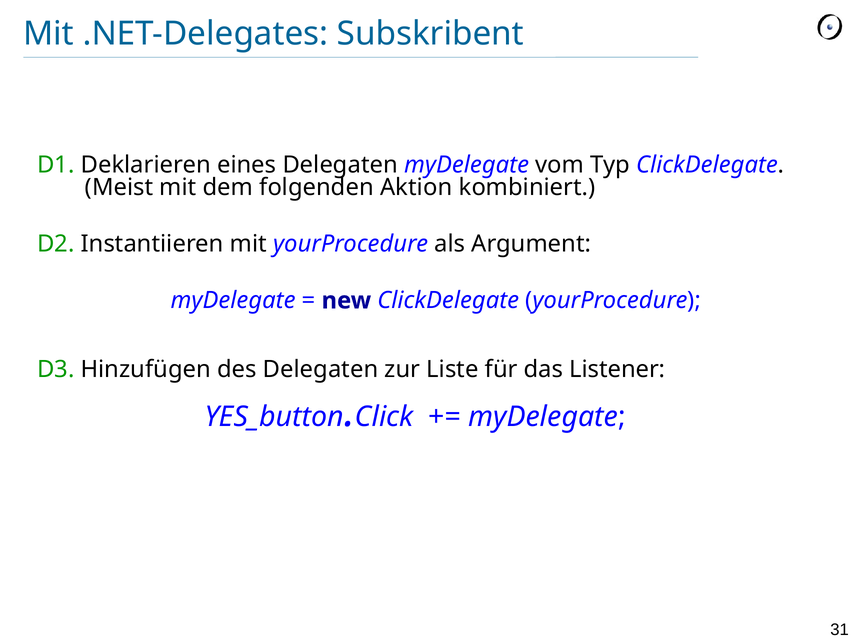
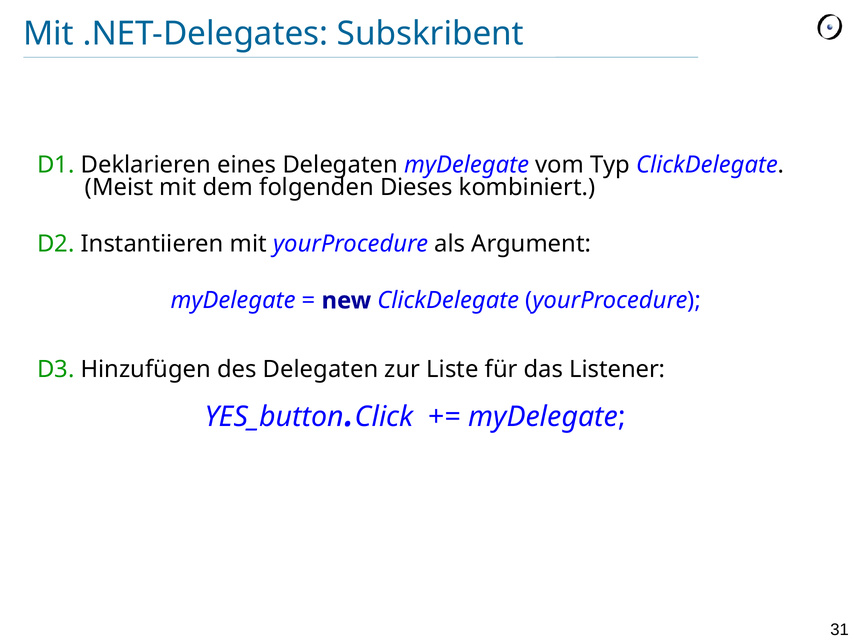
Aktion: Aktion -> Dieses (416, 188)
